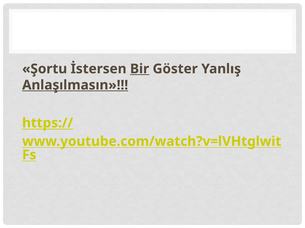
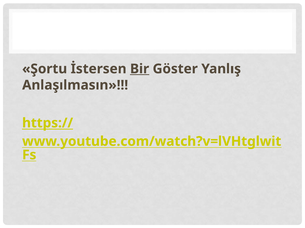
Anlaşılmasın underline: present -> none (75, 85)
